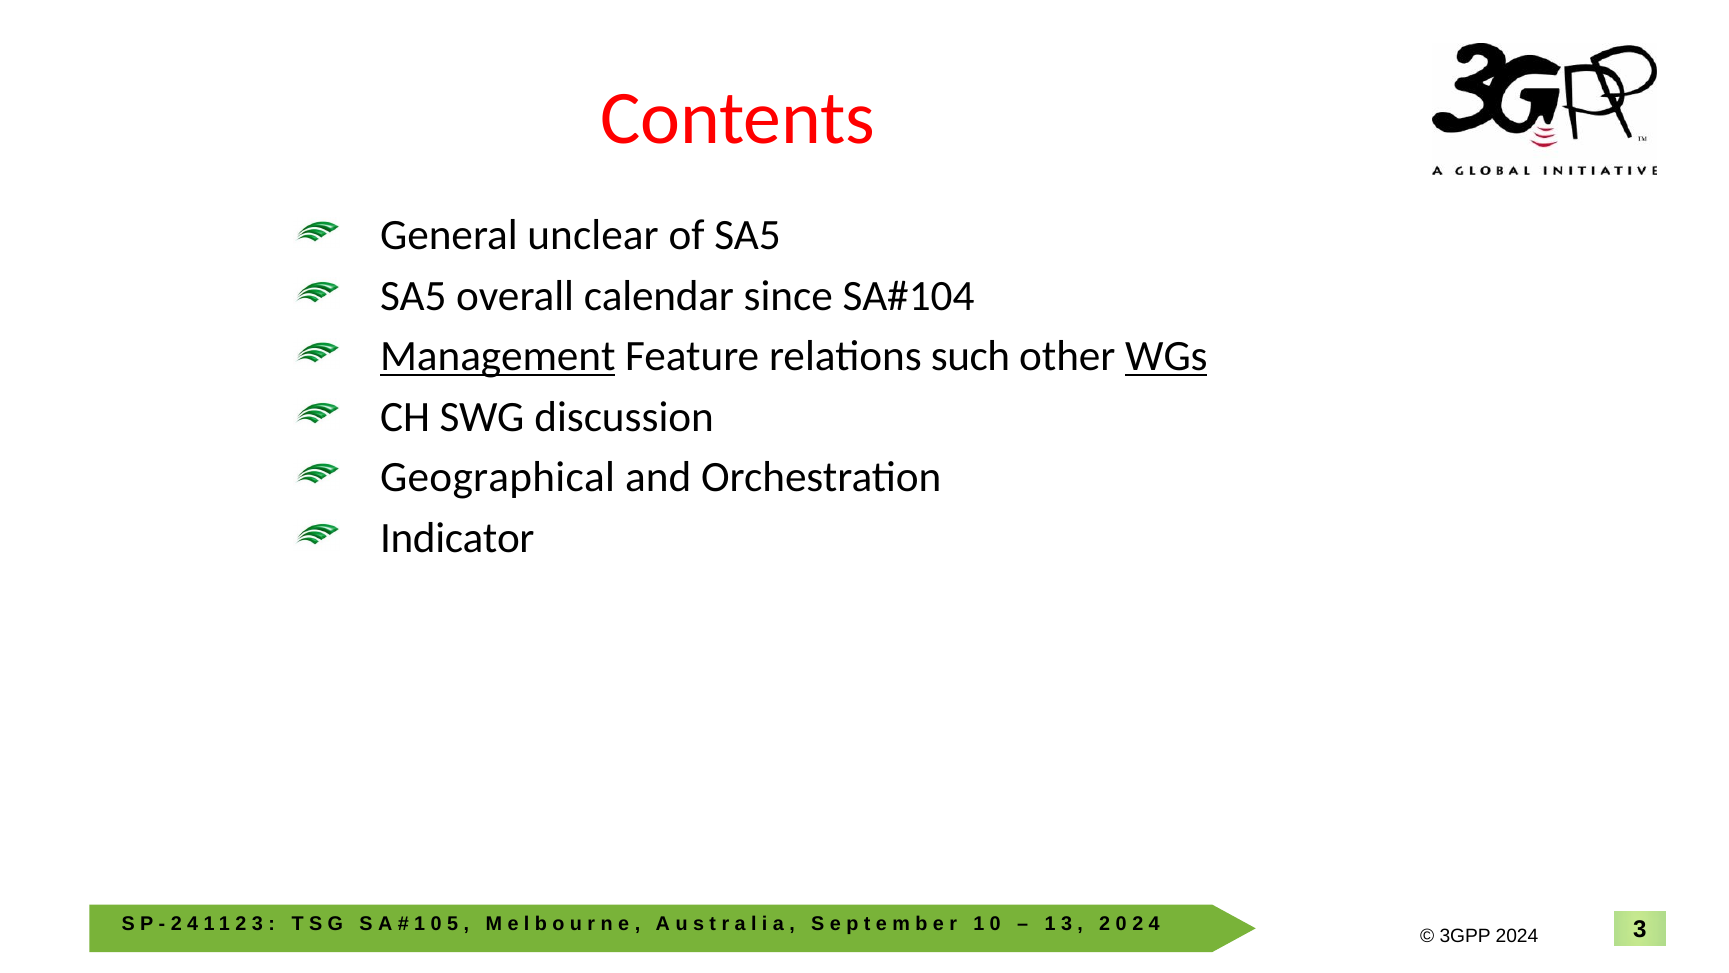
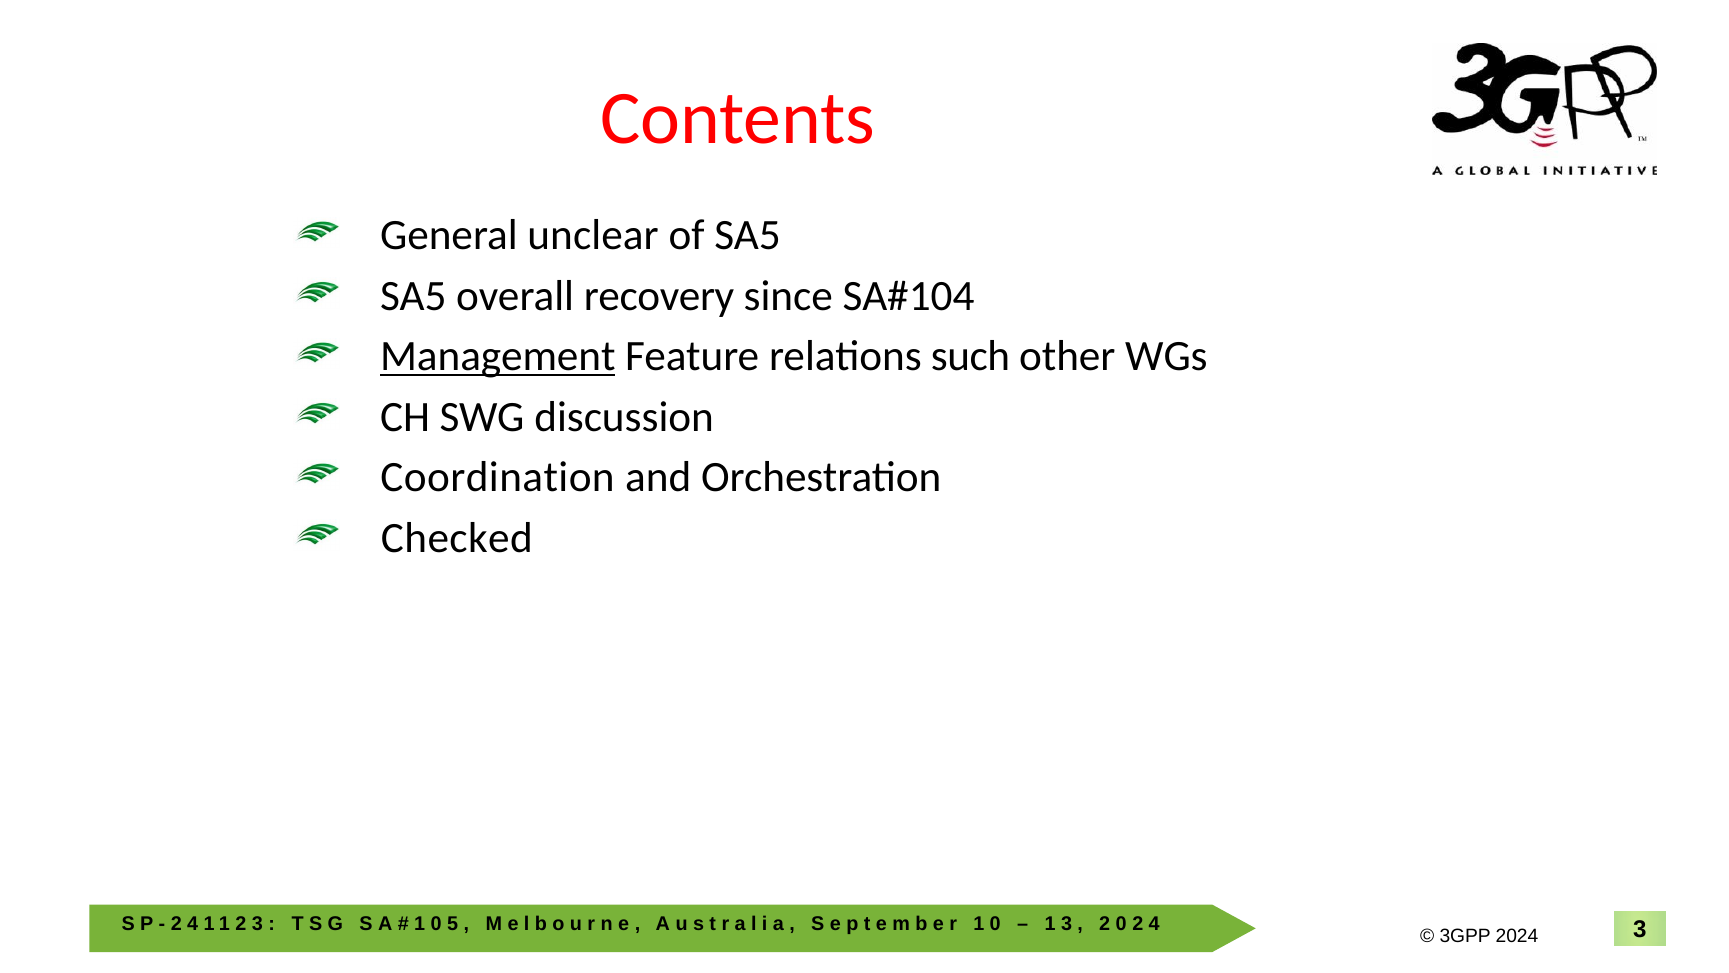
calendar: calendar -> recovery (659, 296)
WGs underline: present -> none (1166, 356)
Geographical: Geographical -> Coordination (498, 477)
Indicator: Indicator -> Checked (457, 538)
